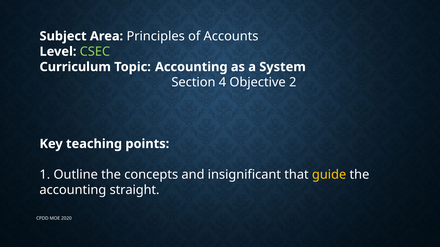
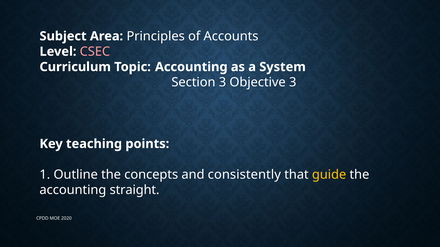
CSEC colour: light green -> pink (95, 52)
Section 4: 4 -> 3 (222, 82)
Objective 2: 2 -> 3 (293, 82)
insignificant: insignificant -> consistently (244, 175)
